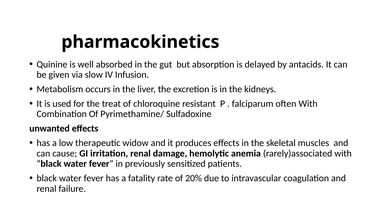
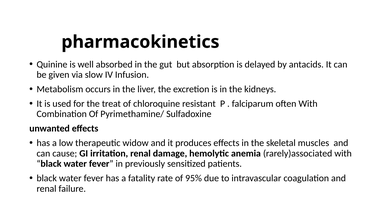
20%: 20% -> 95% (194, 178)
